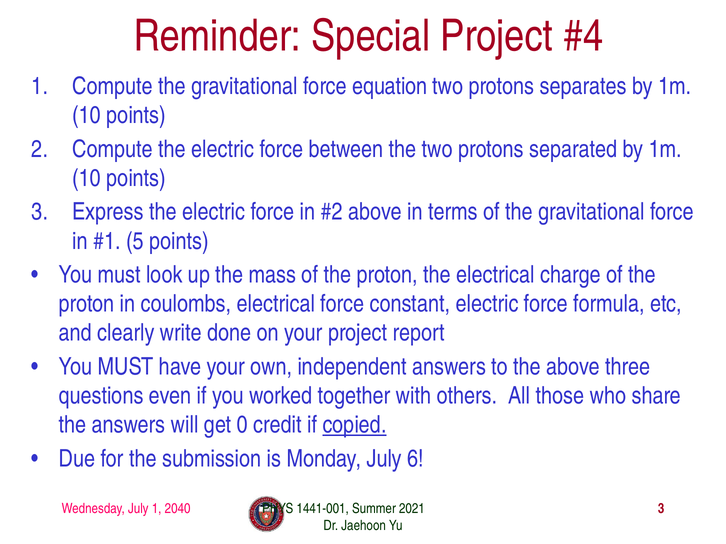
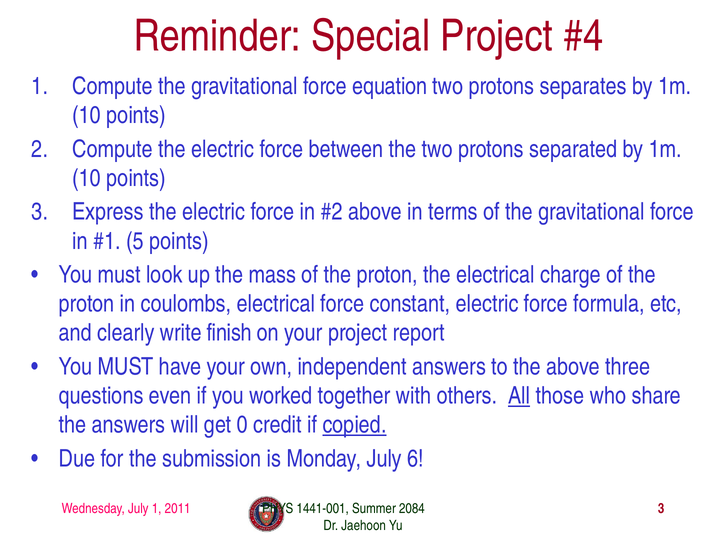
done: done -> finish (229, 333)
All underline: none -> present (519, 396)
2040: 2040 -> 2011 (178, 509)
2021: 2021 -> 2084 (412, 509)
